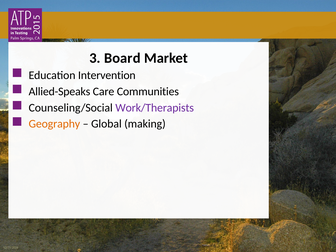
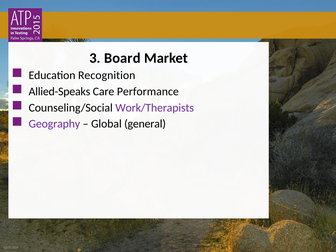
Intervention: Intervention -> Recognition (107, 75)
Communities: Communities -> Performance (148, 91)
Geography colour: orange -> purple (54, 124)
making: making -> general (145, 124)
